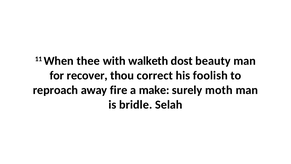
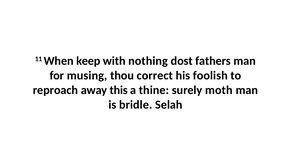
thee: thee -> keep (88, 61)
walketh: walketh -> nothing (148, 61)
beauty: beauty -> fathers (213, 61)
recover: recover -> musing (87, 75)
fire: fire -> this (119, 90)
make: make -> thine (154, 90)
